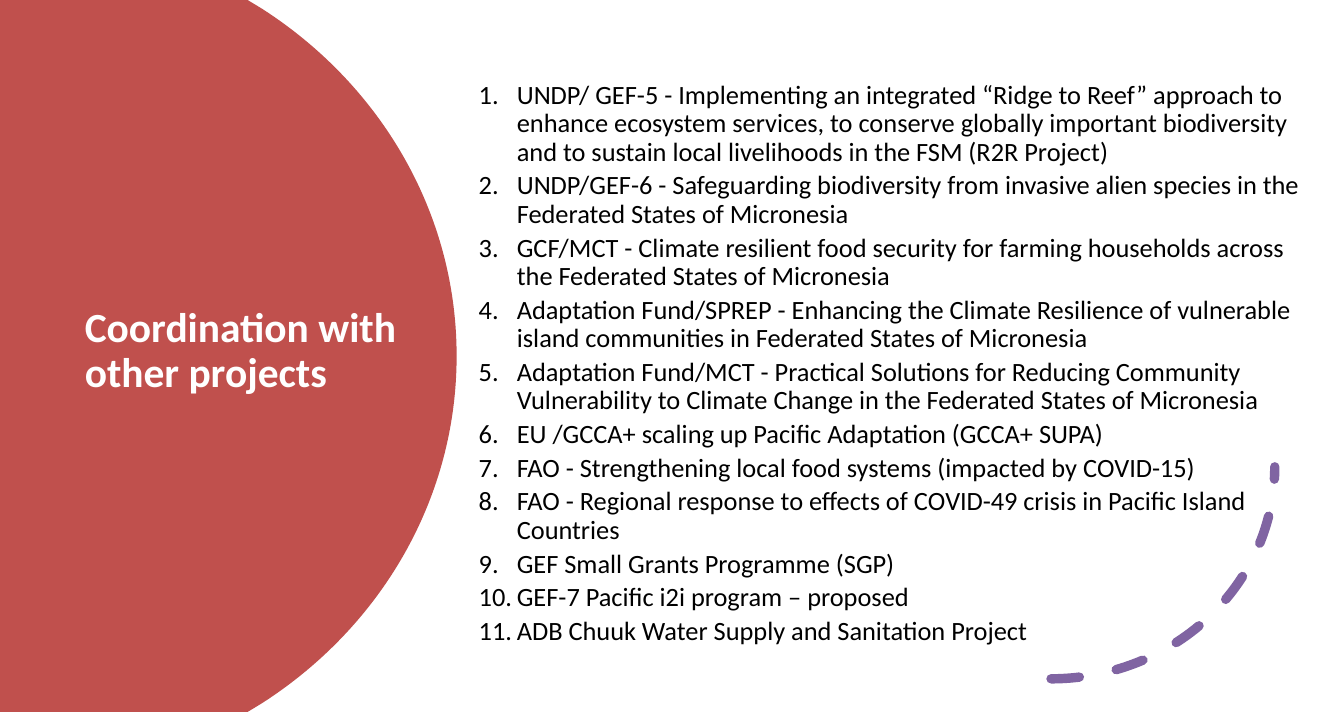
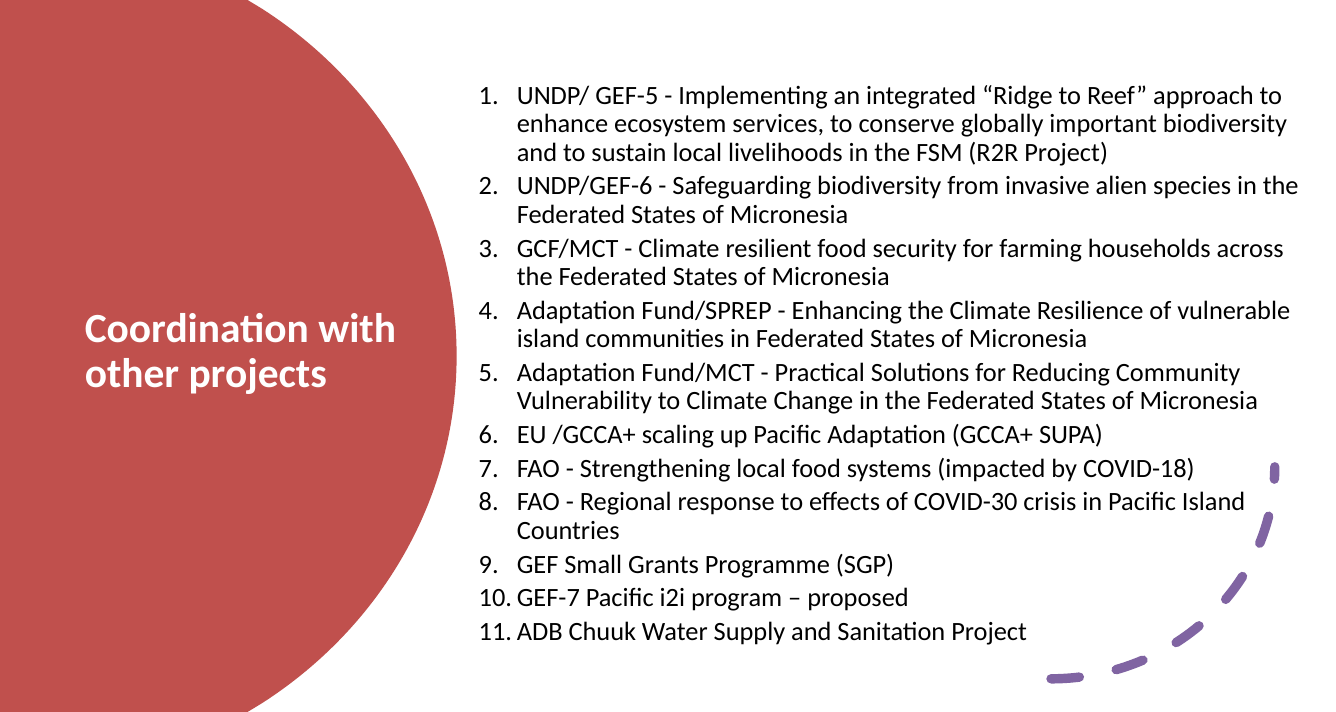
COVID-15: COVID-15 -> COVID-18 (1139, 469)
COVID-49: COVID-49 -> COVID-30 (966, 503)
